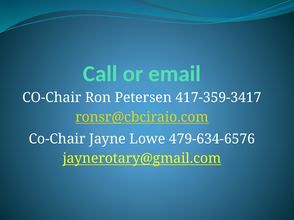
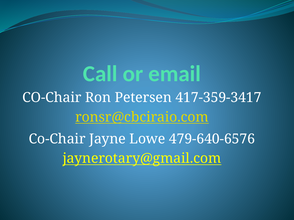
479-634-6576: 479-634-6576 -> 479-640-6576 (212, 139)
